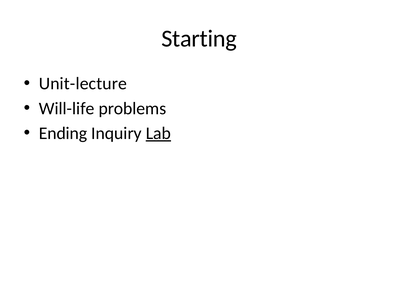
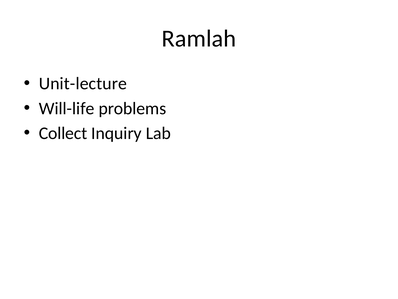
Starting: Starting -> Ramlah (199, 39)
Ending: Ending -> Collect (63, 133)
Lab underline: present -> none (158, 133)
